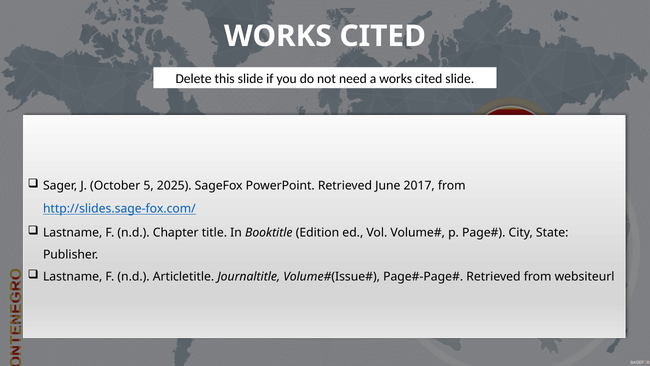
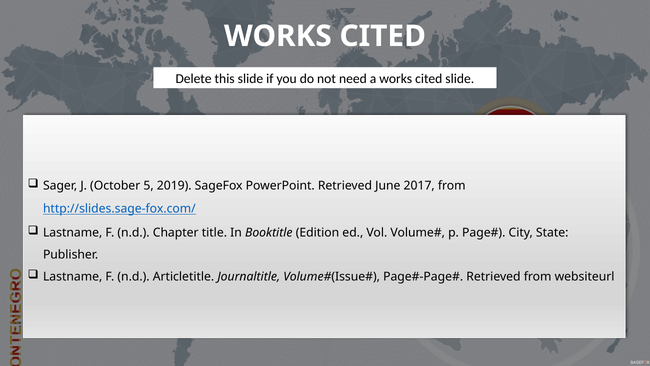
2025: 2025 -> 2019 (174, 186)
